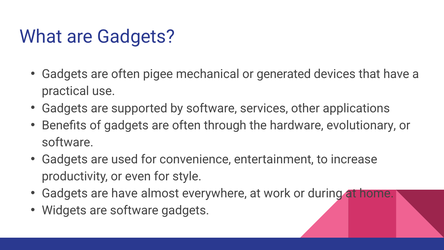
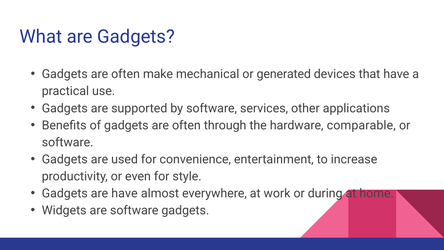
pigee: pigee -> make (158, 74)
evolutionary: evolutionary -> comparable (361, 125)
